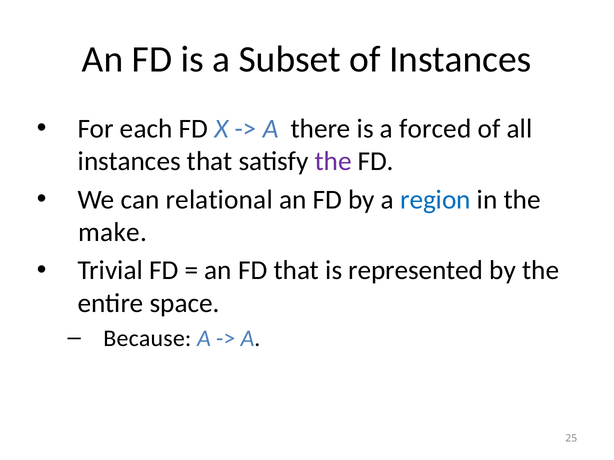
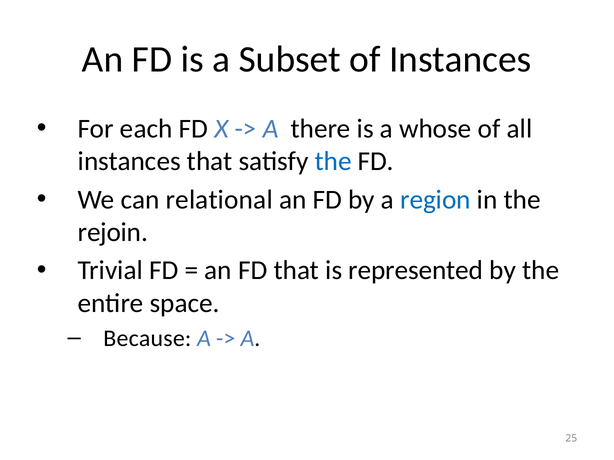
forced: forced -> whose (435, 129)
the colour: purple -> blue (333, 162)
make: make -> rejoin (113, 233)
